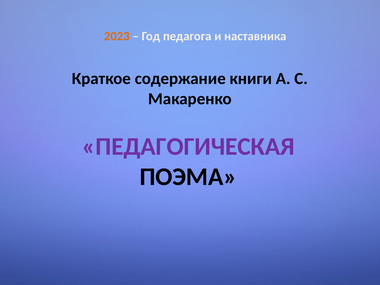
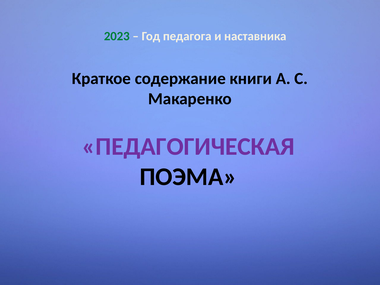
2023 colour: orange -> green (117, 36)
